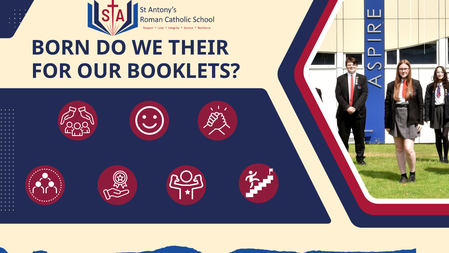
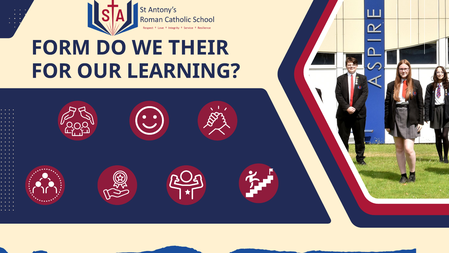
BORN: BORN -> FORM (61, 48)
BOOKLETS: BOOKLETS -> LEARNING (183, 71)
